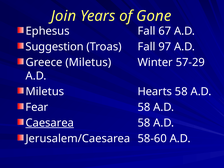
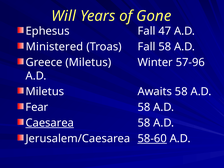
Join: Join -> Will (64, 16)
67: 67 -> 47 (165, 31)
Suggestion: Suggestion -> Ministered (54, 47)
Fall 97: 97 -> 58 (165, 47)
57-29: 57-29 -> 57-96 (190, 62)
Hearts: Hearts -> Awaits (155, 92)
58-60 underline: none -> present (152, 139)
